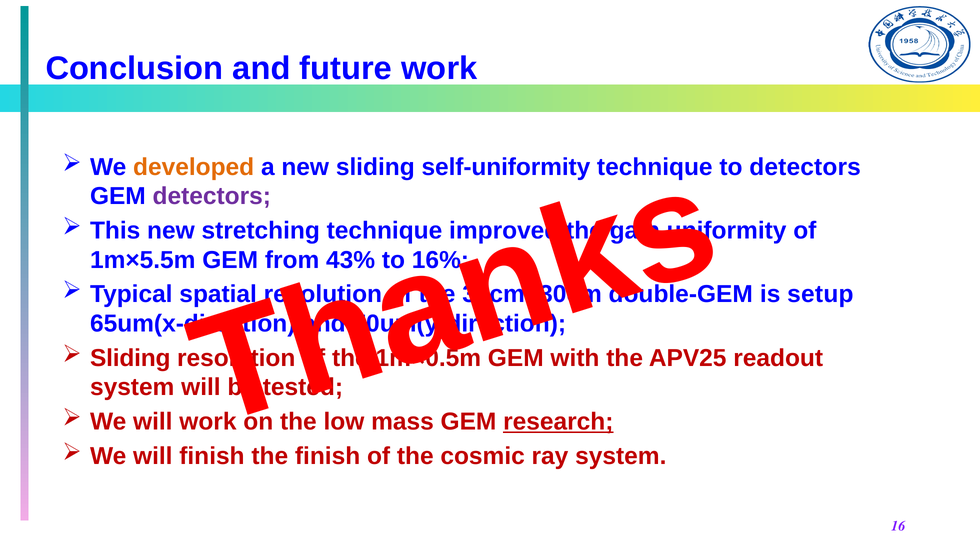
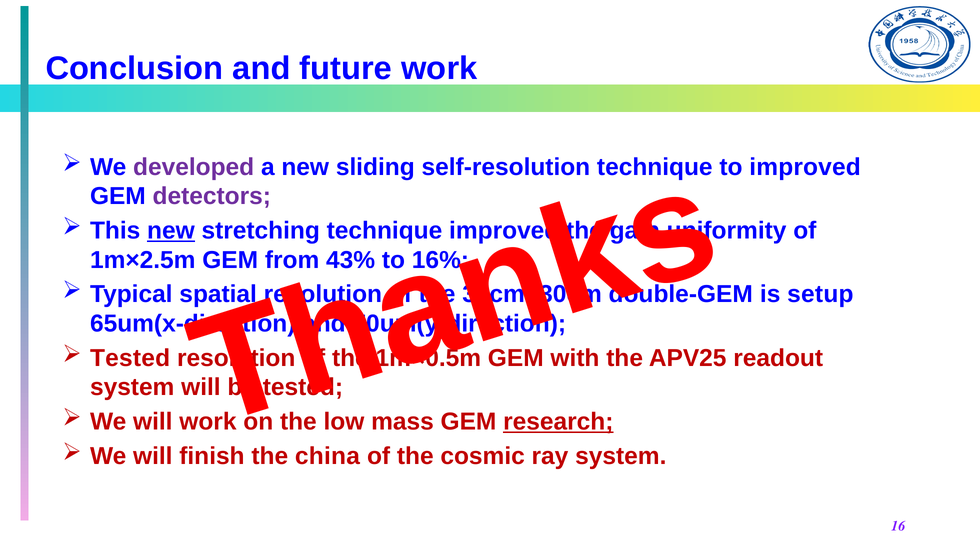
developed colour: orange -> purple (194, 167)
self-uniformity: self-uniformity -> self-resolution (506, 167)
detectors: detectors -> improved (805, 167)
new underline: none -> present (171, 231)
1m×5.5m: 1m×5.5m -> 1m×2.5m (143, 260)
Sliding: Sliding -> Tested (130, 358)
finish: finish -> china (327, 456)
